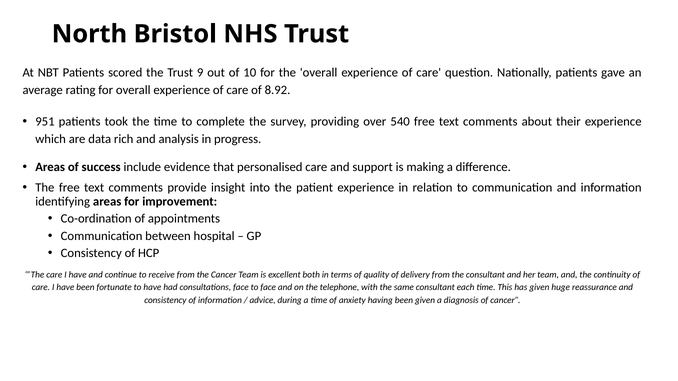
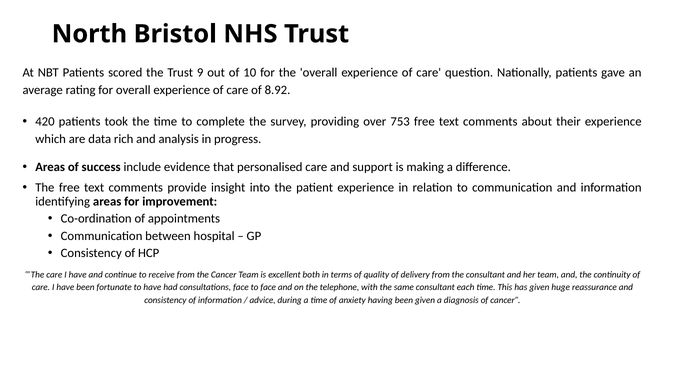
951: 951 -> 420 (45, 122)
540: 540 -> 753 (400, 122)
